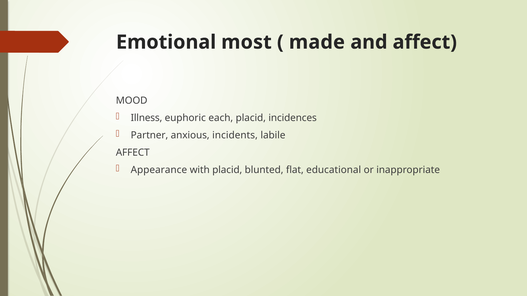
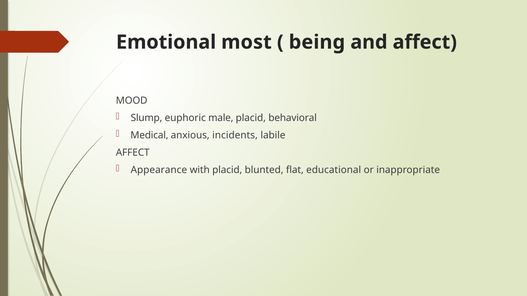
made: made -> being (317, 42)
Illness: Illness -> Slump (146, 118)
each: each -> male (221, 118)
incidences: incidences -> behavioral (293, 118)
Partner: Partner -> Medical (149, 136)
